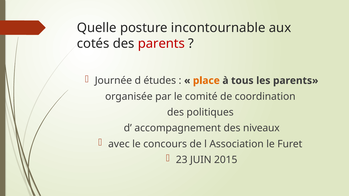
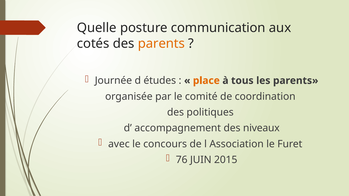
incontournable: incontournable -> communication (218, 28)
parents colour: red -> orange (161, 44)
23: 23 -> 76 (182, 160)
